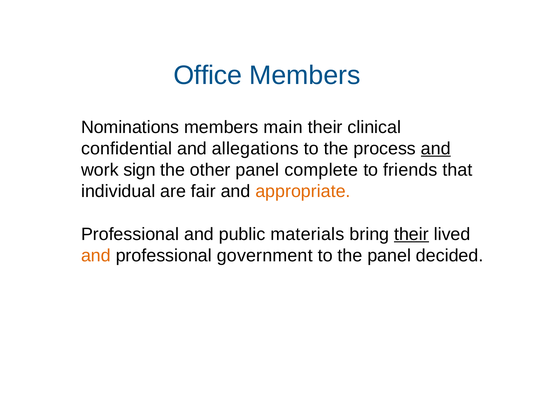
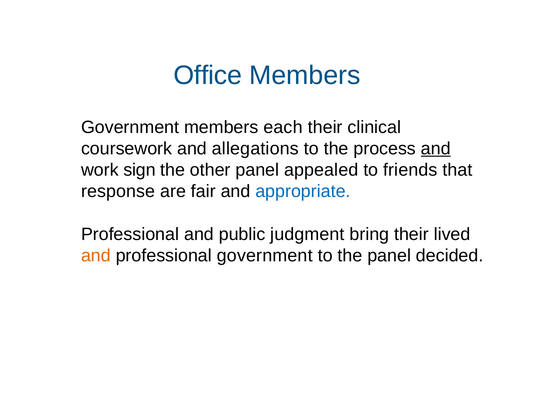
Nominations: Nominations -> Government (130, 127)
main: main -> each (283, 127)
confidential: confidential -> coursework (127, 149)
complete: complete -> appealed (321, 170)
individual: individual -> response (118, 192)
appropriate colour: orange -> blue (303, 192)
materials: materials -> judgment (307, 234)
their underline: present -> none (411, 234)
